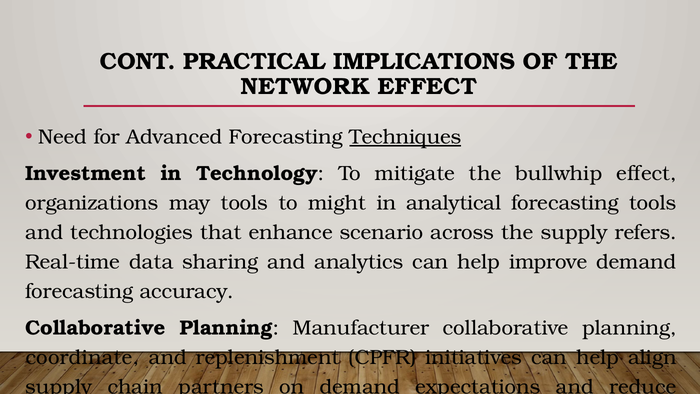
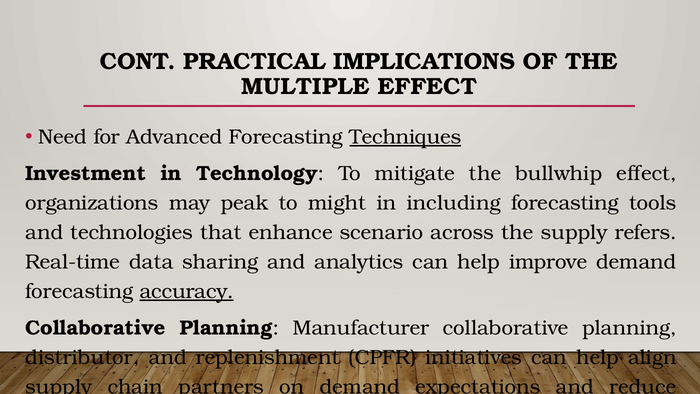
NETWORK: NETWORK -> MULTIPLE (305, 87)
may tools: tools -> peak (244, 203)
analytical: analytical -> including (454, 203)
accuracy underline: none -> present (187, 291)
coordinate: coordinate -> distributor (82, 357)
